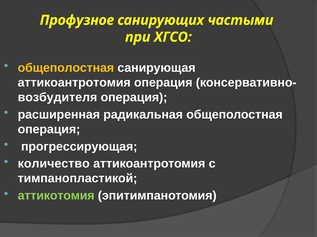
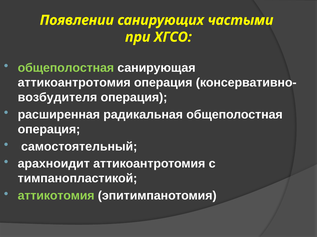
Профузное: Профузное -> Появлении (77, 20)
общеполостная colour: yellow -> light green (66, 68)
прогрессирующая: прогрессирующая -> самостоятельный (79, 147)
количество: количество -> арахноидит (54, 164)
